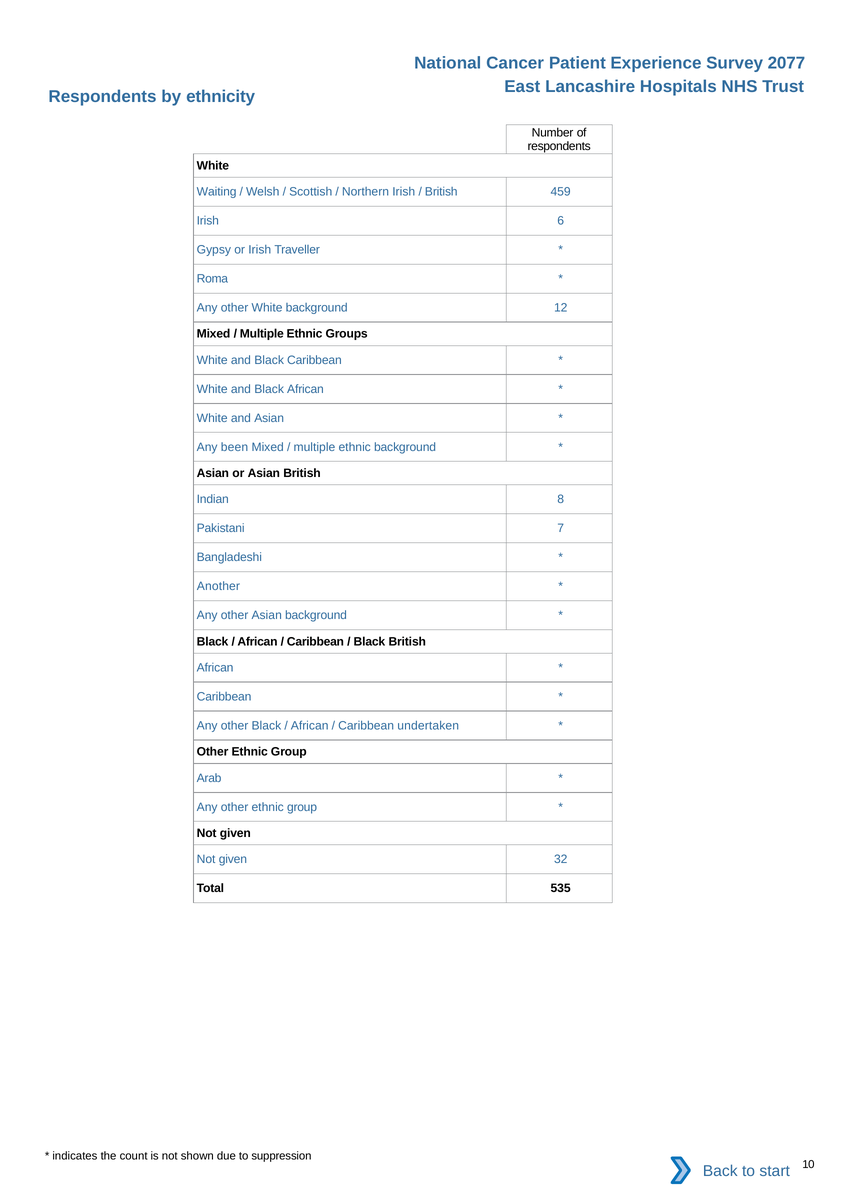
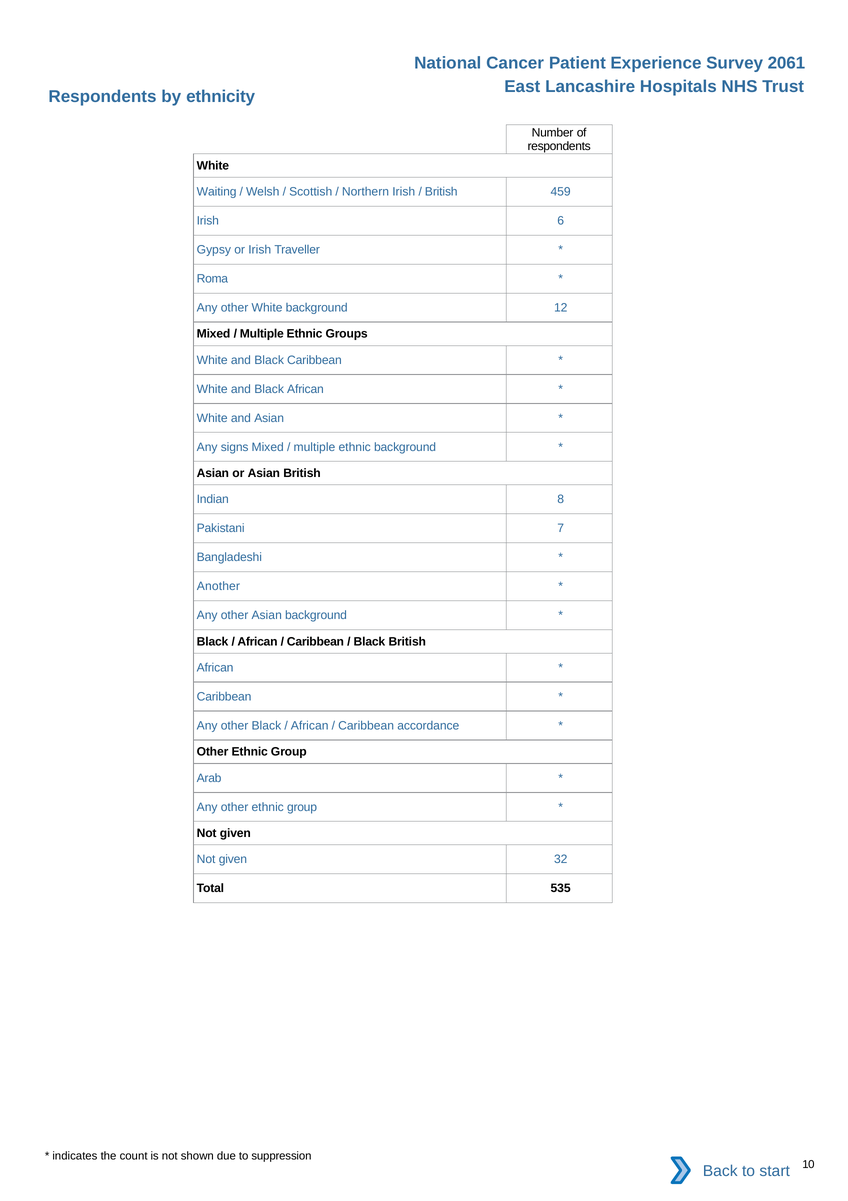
2077: 2077 -> 2061 (786, 63)
been: been -> signs (235, 447)
undertaken: undertaken -> accordance (428, 725)
